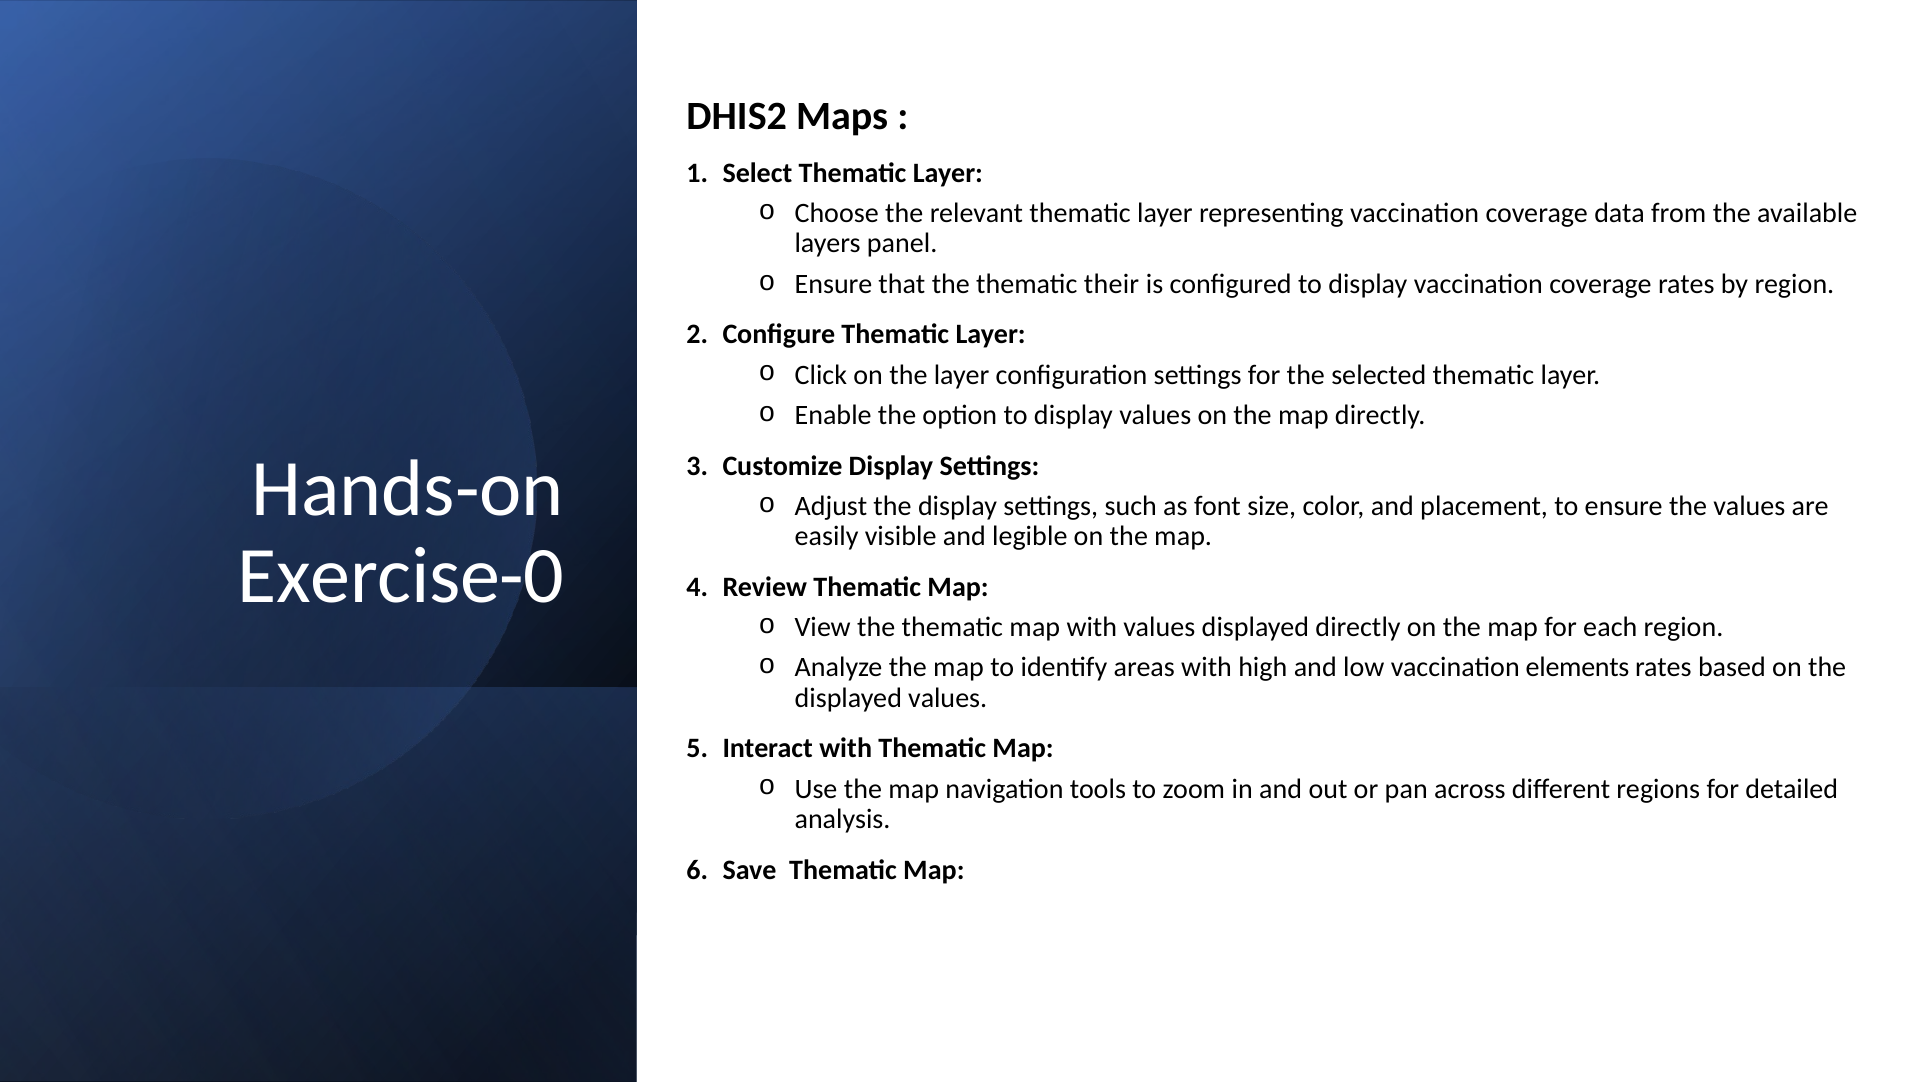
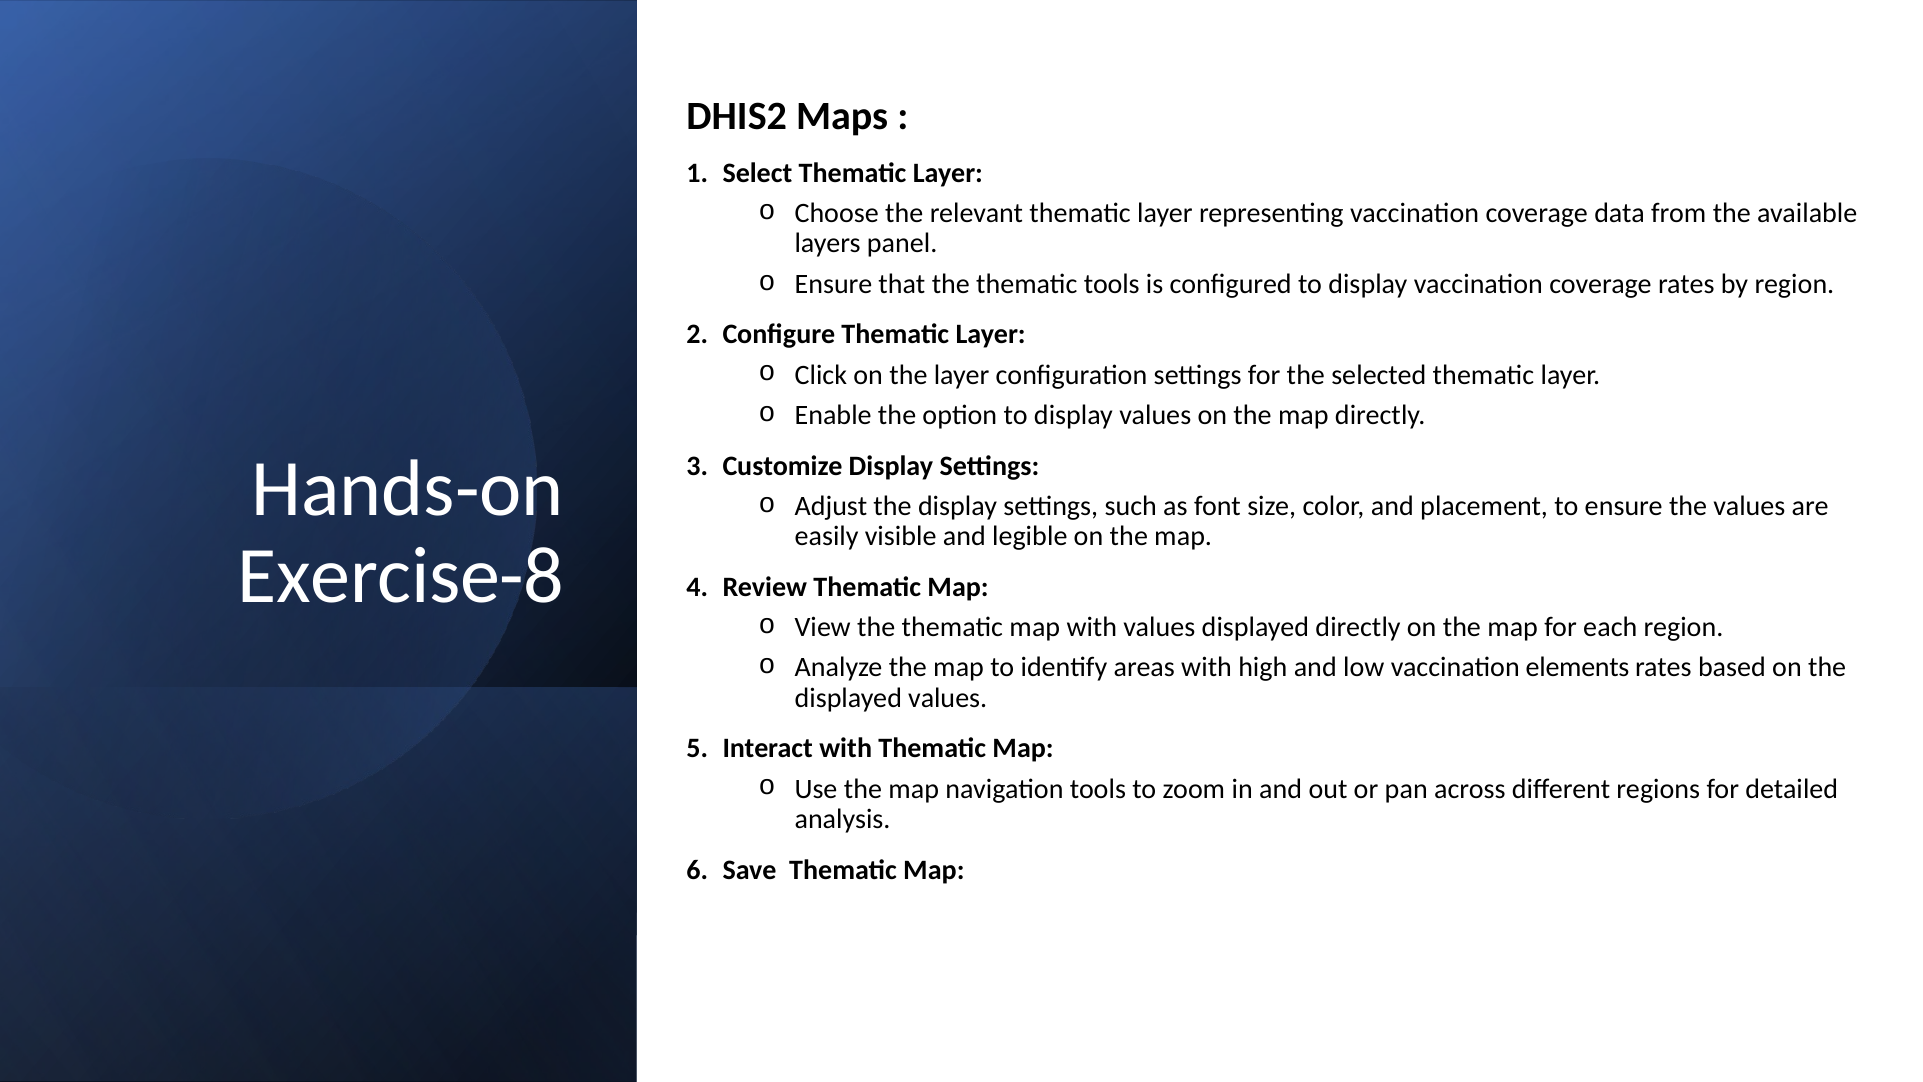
thematic their: their -> tools (1112, 284)
Exercise-0: Exercise-0 -> Exercise-8 (401, 576)
